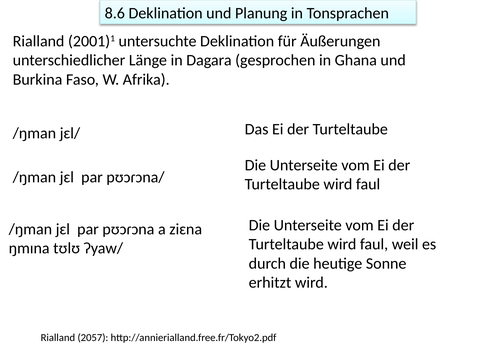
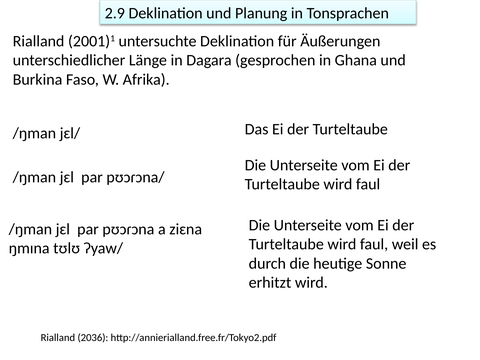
8.6: 8.6 -> 2.9 (115, 13)
2057: 2057 -> 2036 (93, 338)
